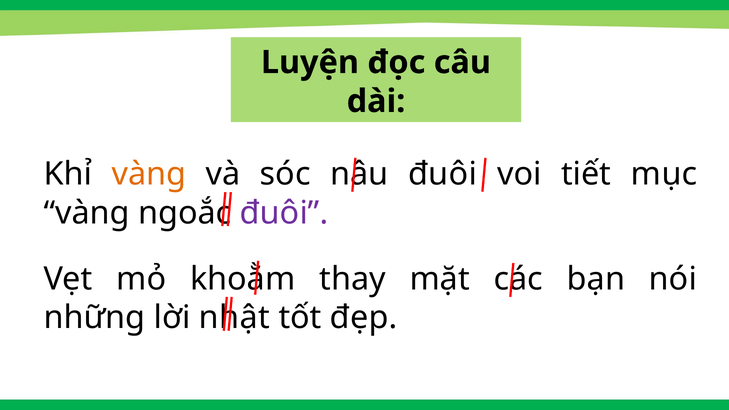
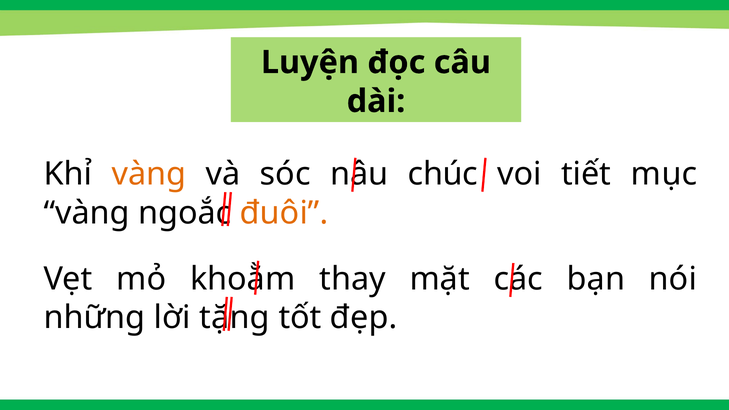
nâu đuôi: đuôi -> chúc (443, 174)
đuôi colour: purple -> orange (284, 213)
nhật: nhật -> tặng (234, 318)
